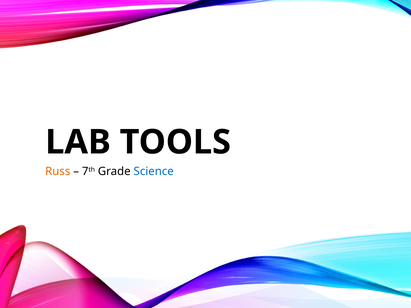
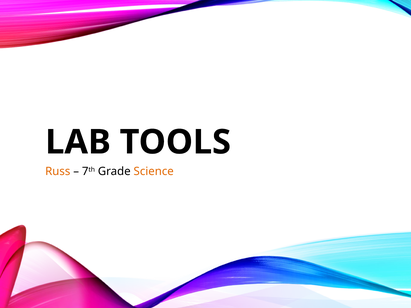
Science colour: blue -> orange (154, 171)
